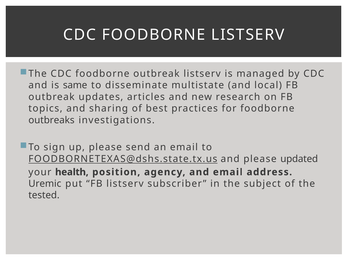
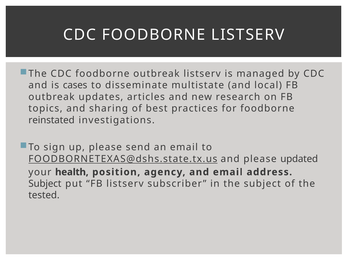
same: same -> cases (75, 85)
outbreaks: outbreaks -> reinstated (52, 120)
Uremic: Uremic -> Subject (45, 184)
